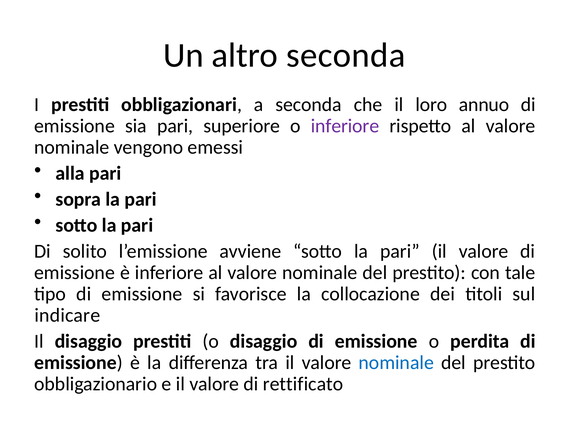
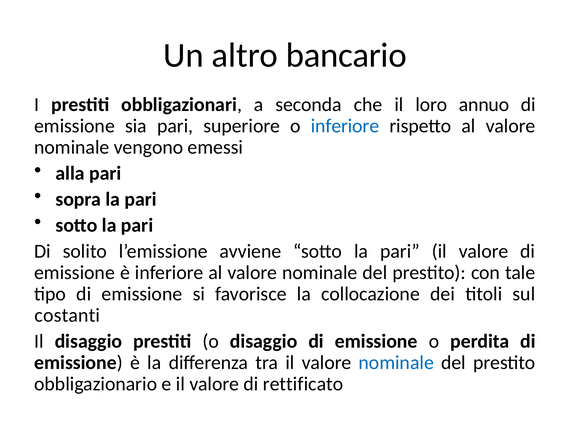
altro seconda: seconda -> bancario (346, 55)
inferiore colour: purple -> blue (345, 126)
indicare: indicare -> costanti (67, 315)
